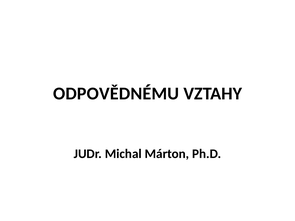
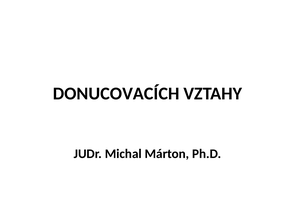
ODPOVĚDNÉMU: ODPOVĚDNÉMU -> DONUCOVACÍCH (116, 94)
